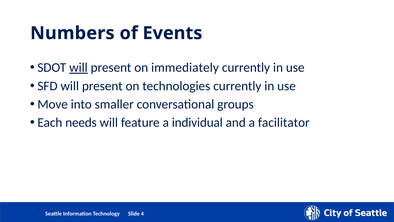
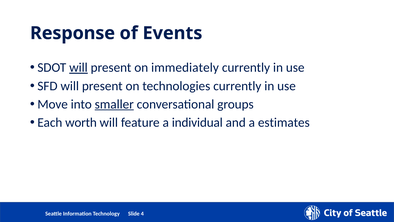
Numbers: Numbers -> Response (73, 33)
smaller underline: none -> present (114, 104)
needs: needs -> worth (81, 122)
facilitator: facilitator -> estimates (284, 122)
